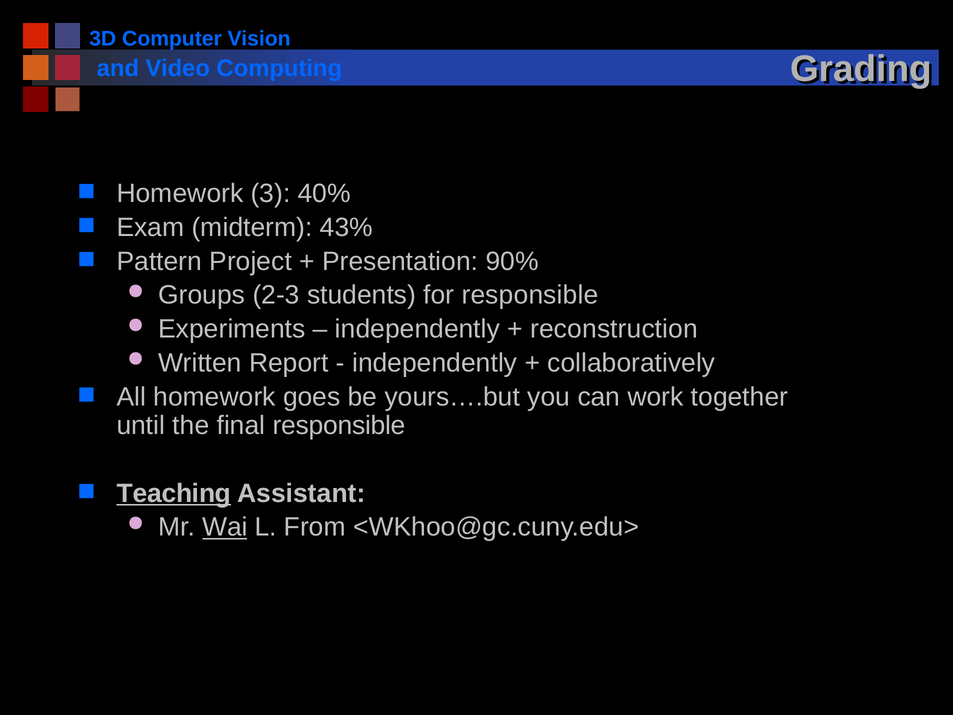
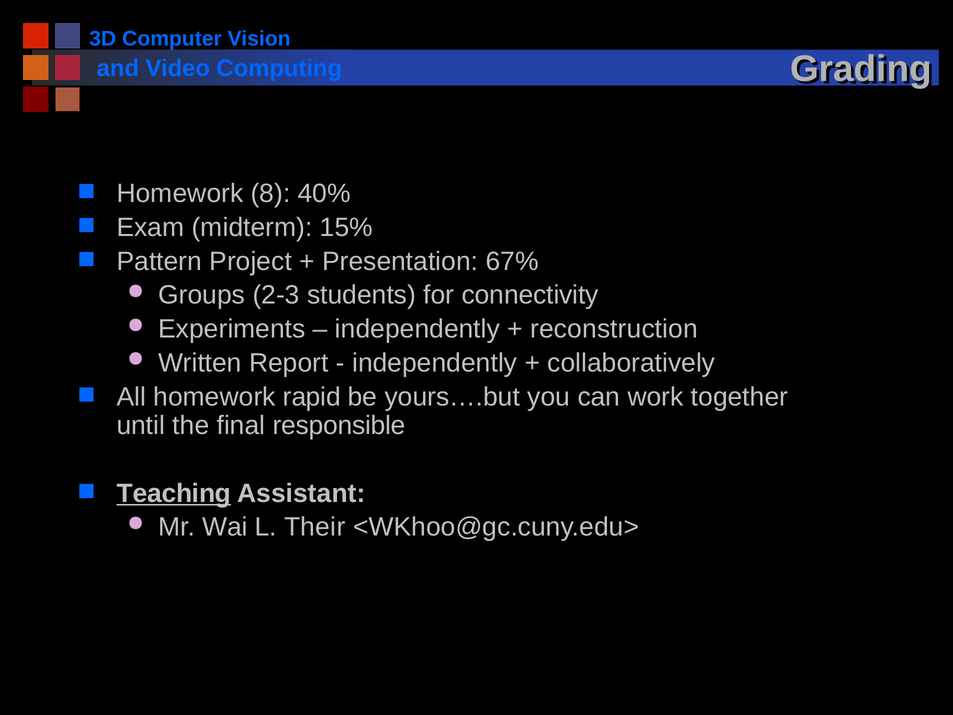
3: 3 -> 8 (270, 193)
43%: 43% -> 15% (346, 227)
90%: 90% -> 67% (512, 261)
for responsible: responsible -> connectivity (530, 295)
goes: goes -> rapid (312, 397)
Wai underline: present -> none (225, 527)
From: From -> Their (315, 527)
